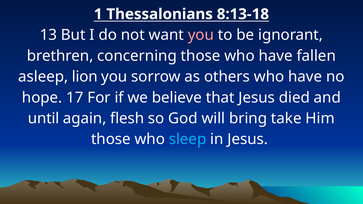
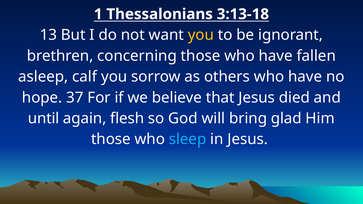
8:13-18: 8:13-18 -> 3:13-18 (243, 14)
you colour: pink -> yellow (201, 35)
lion: lion -> calf (85, 77)
17: 17 -> 37 (75, 98)
take: take -> glad (286, 118)
